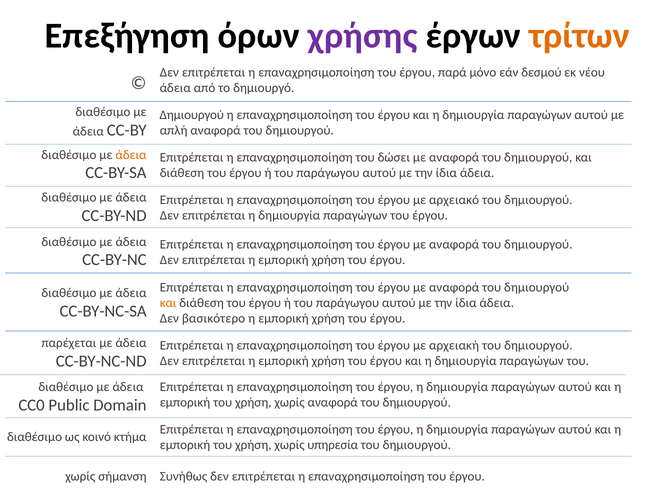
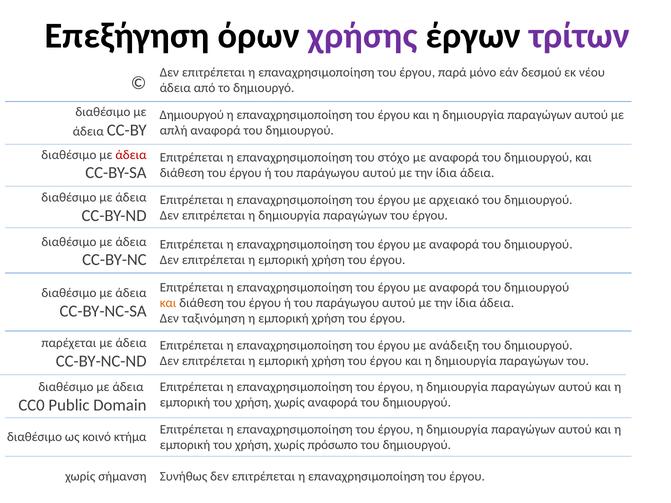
τρίτων colour: orange -> purple (580, 36)
άδεια colour: orange -> red (131, 155)
δώσει: δώσει -> στόχο (394, 157)
βασικότερο: βασικότερο -> ταξινόμηση (214, 319)
αρχειακή: αρχειακή -> ανάδειξη (454, 346)
υπηρεσία: υπηρεσία -> πρόσωπο (333, 445)
